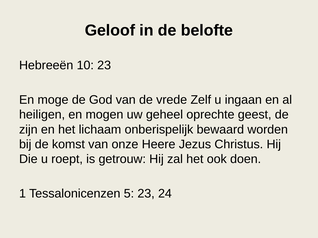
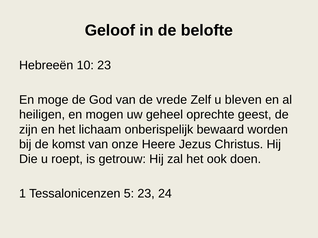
ingaan: ingaan -> bleven (243, 100)
